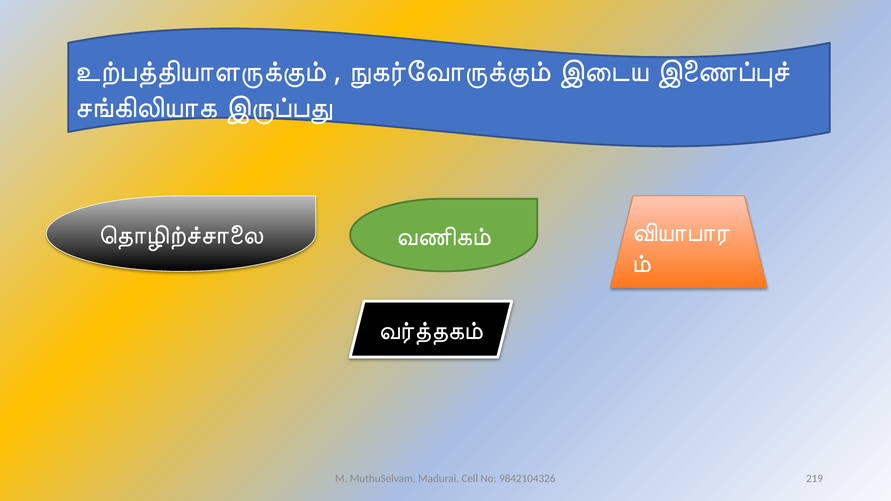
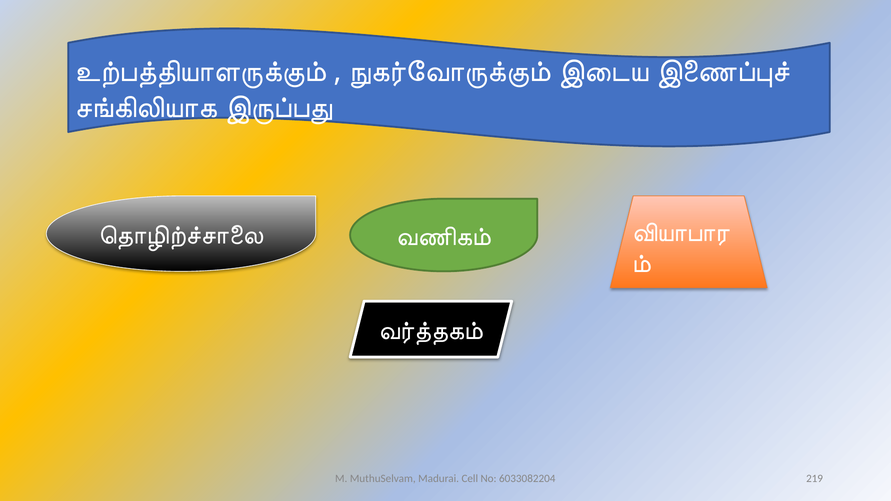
9842104326: 9842104326 -> 6033082204 (527, 479)
